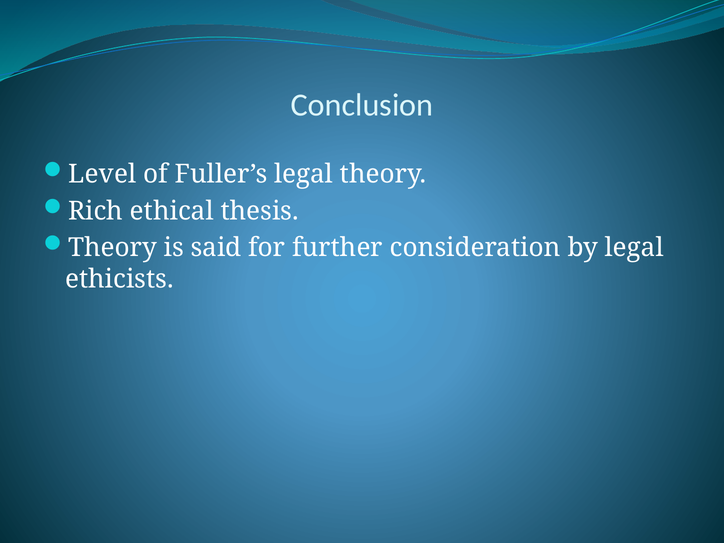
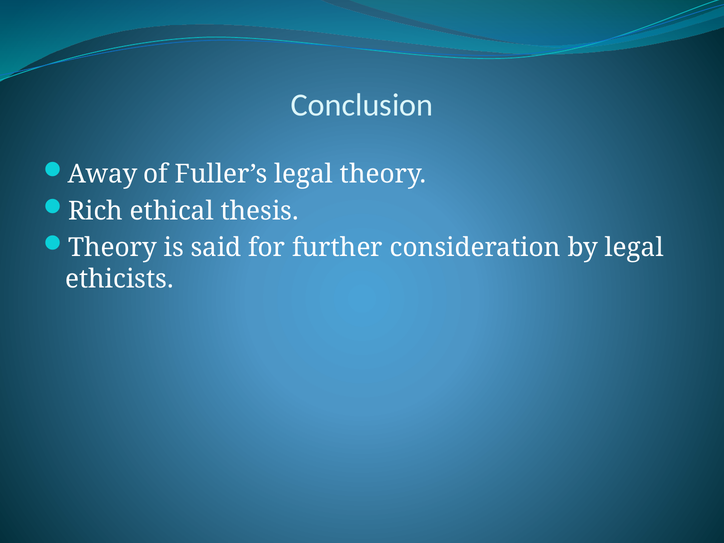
Level: Level -> Away (102, 174)
